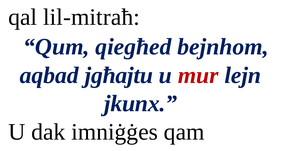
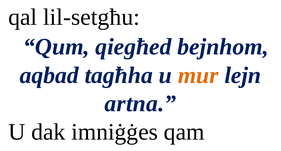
lil-mitraħ: lil-mitraħ -> lil-setgħu (91, 17)
jgħajtu: jgħajtu -> tagħha (119, 75)
mur colour: red -> orange (198, 75)
jkunx: jkunx -> artna (140, 104)
